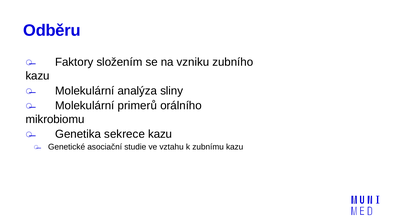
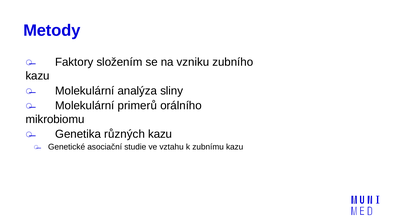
Odběru: Odběru -> Metody (52, 31)
sekrece: sekrece -> různých (125, 134)
